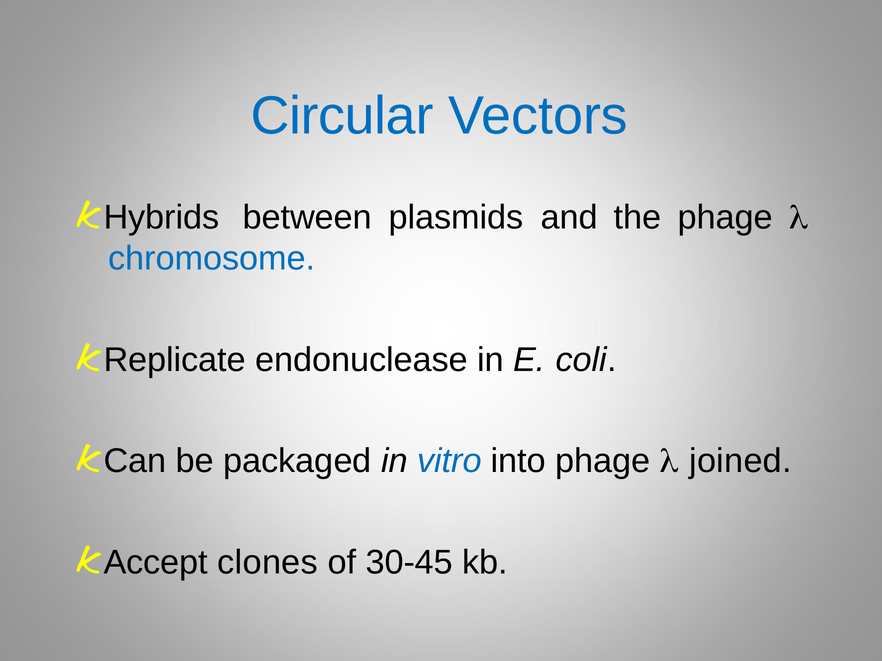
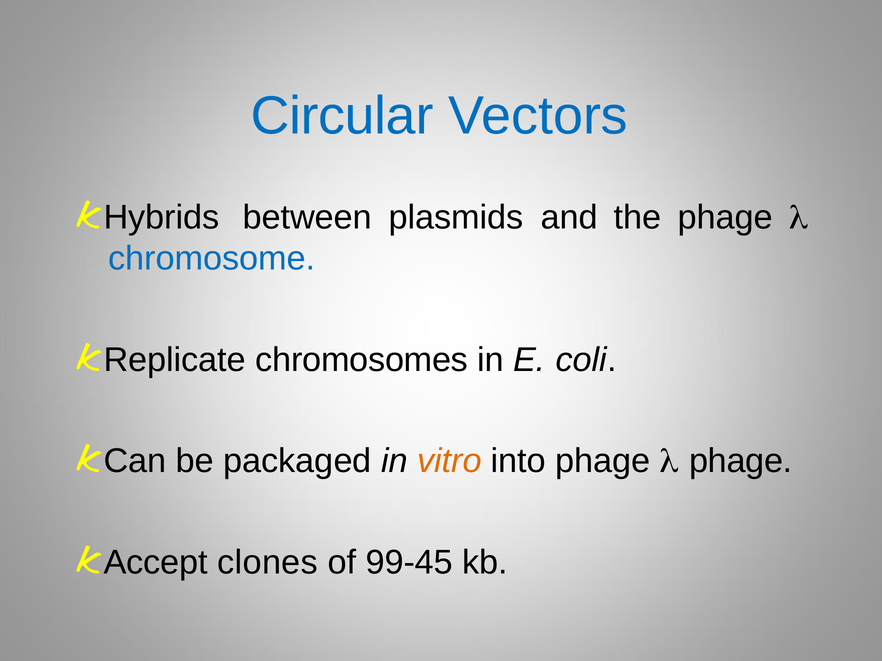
endonuclease: endonuclease -> chromosomes (362, 360)
vitro colour: blue -> orange (449, 461)
joined: joined -> phage (741, 461)
30-45: 30-45 -> 99-45 (409, 563)
